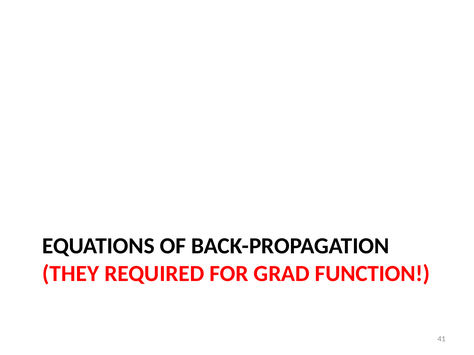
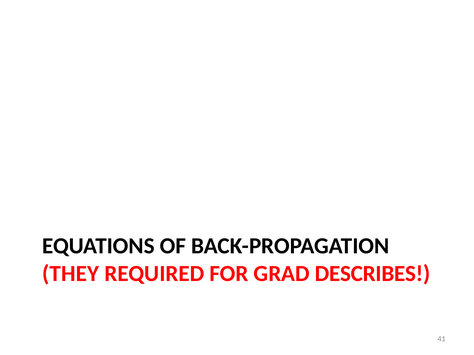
FUNCTION: FUNCTION -> DESCRIBES (373, 274)
